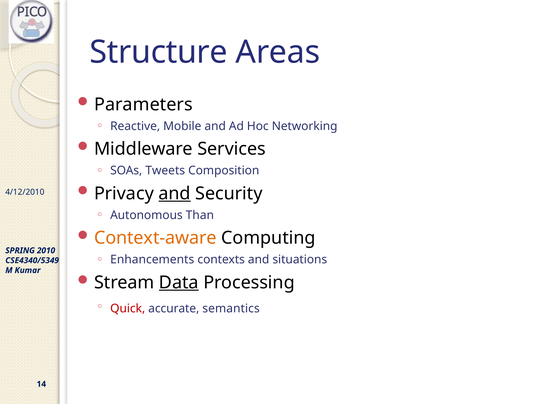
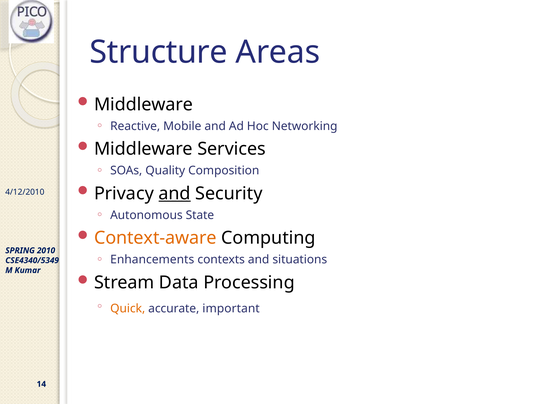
Parameters: Parameters -> Middleware (143, 104)
Tweets: Tweets -> Quality (165, 170)
Than: Than -> State (200, 215)
Data underline: present -> none (179, 282)
Quick colour: red -> orange (128, 308)
semantics: semantics -> important (231, 308)
